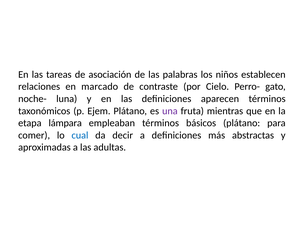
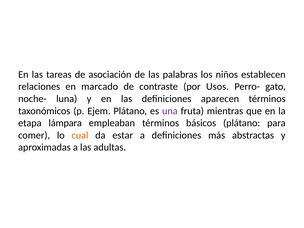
Cielo: Cielo -> Usos (217, 87)
cual colour: blue -> orange (80, 135)
decir: decir -> estar (123, 135)
